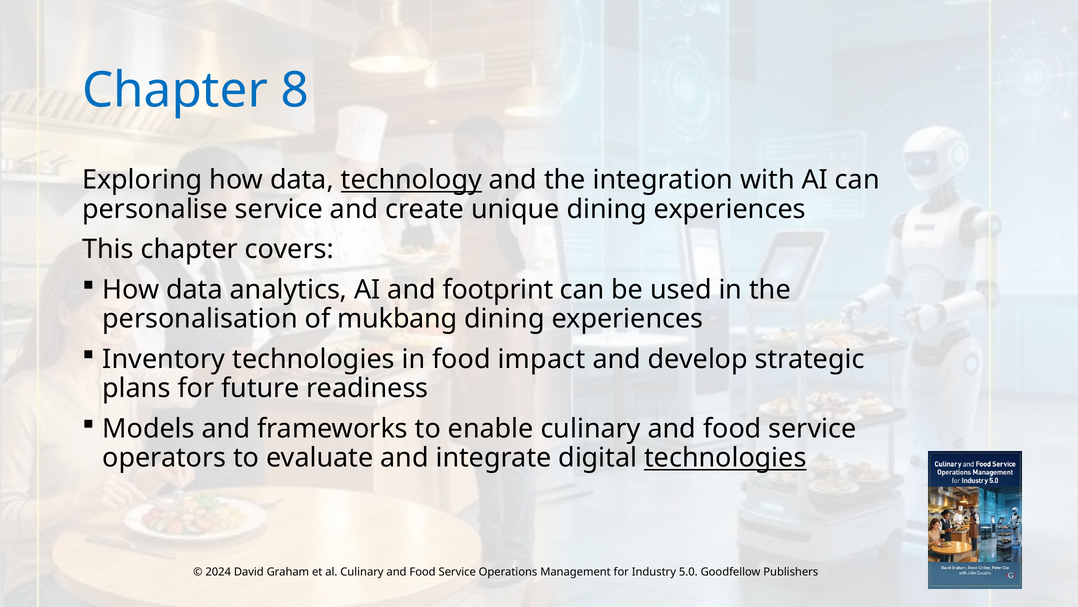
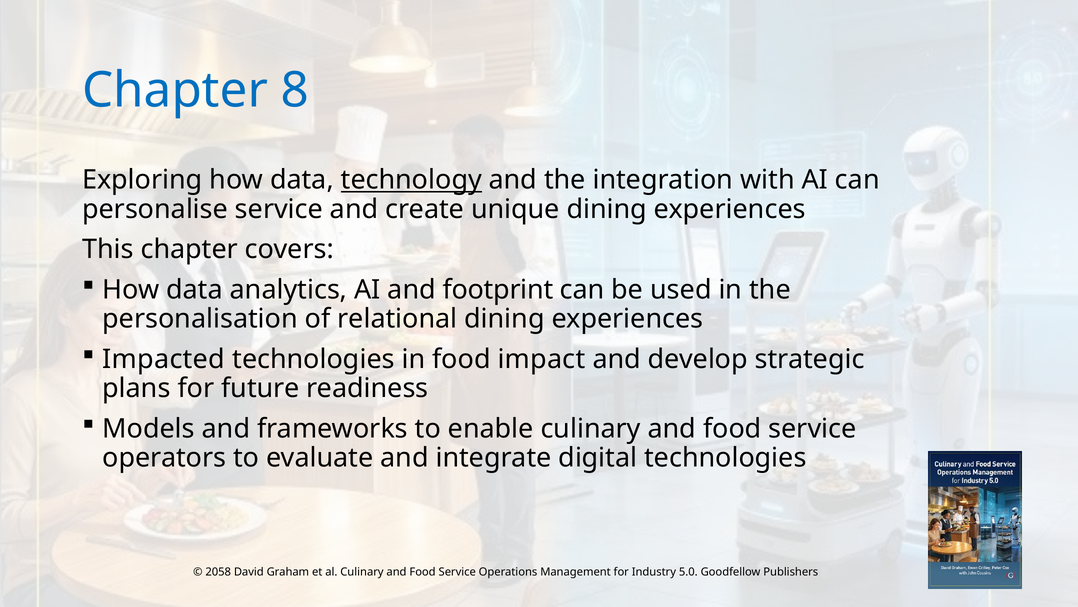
mukbang: mukbang -> relational (397, 319)
Inventory: Inventory -> Impacted (164, 359)
technologies underline: present -> none (725, 458)
2024: 2024 -> 2058 (218, 572)
